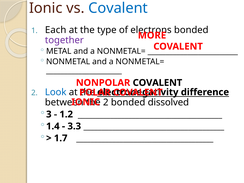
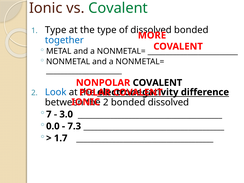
Covalent colour: blue -> green (118, 8)
Each: Each -> Type (56, 30)
of electrons: electrons -> dissolved (151, 30)
together colour: purple -> blue (64, 40)
3: 3 -> 7 (49, 114)
1.2: 1.2 -> 3.0 (66, 114)
1.4: 1.4 -> 0.0 (53, 126)
3.3: 3.3 -> 7.3 (74, 126)
